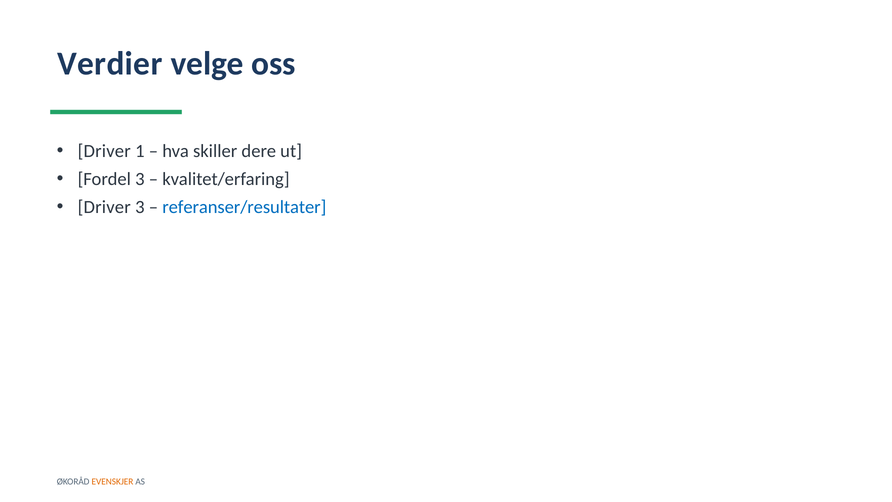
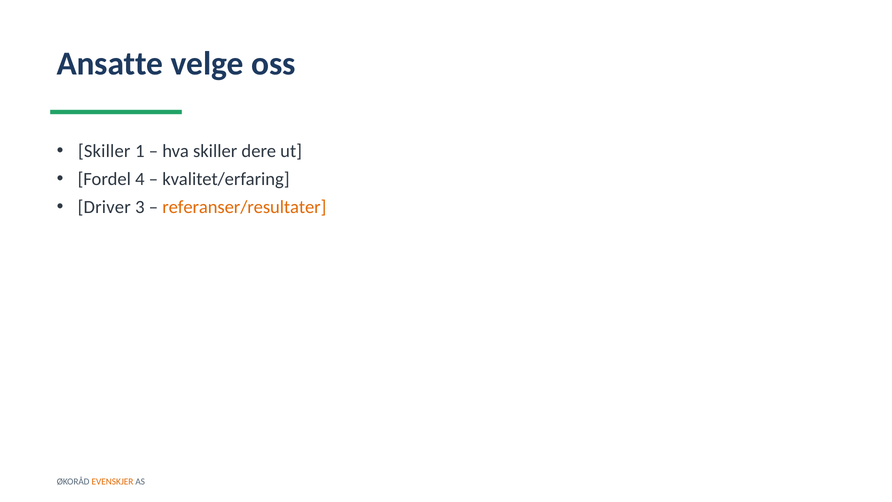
Verdier: Verdier -> Ansatte (110, 64)
Driver: Driver -> Skiller (104, 151)
Fordel 3: 3 -> 4 (140, 179)
referanser/resultater colour: blue -> orange (244, 207)
